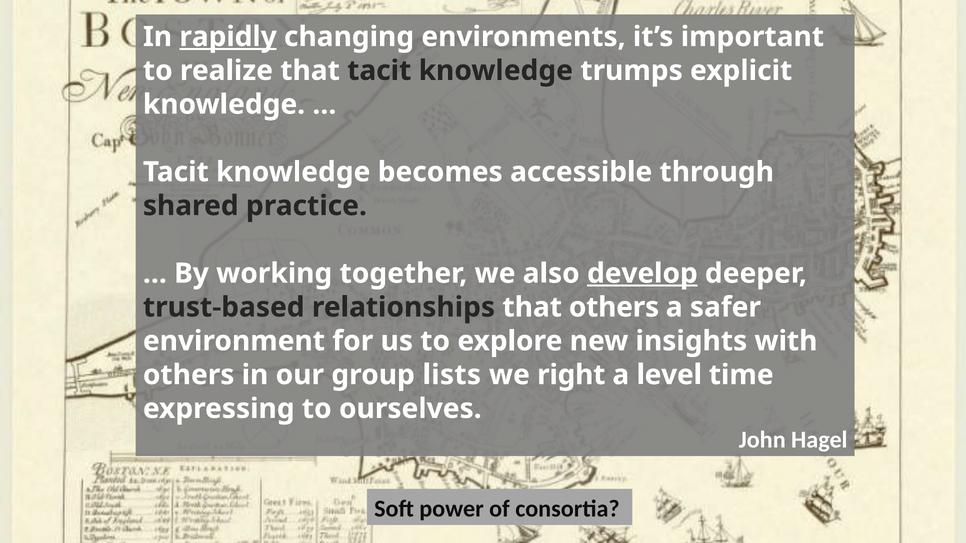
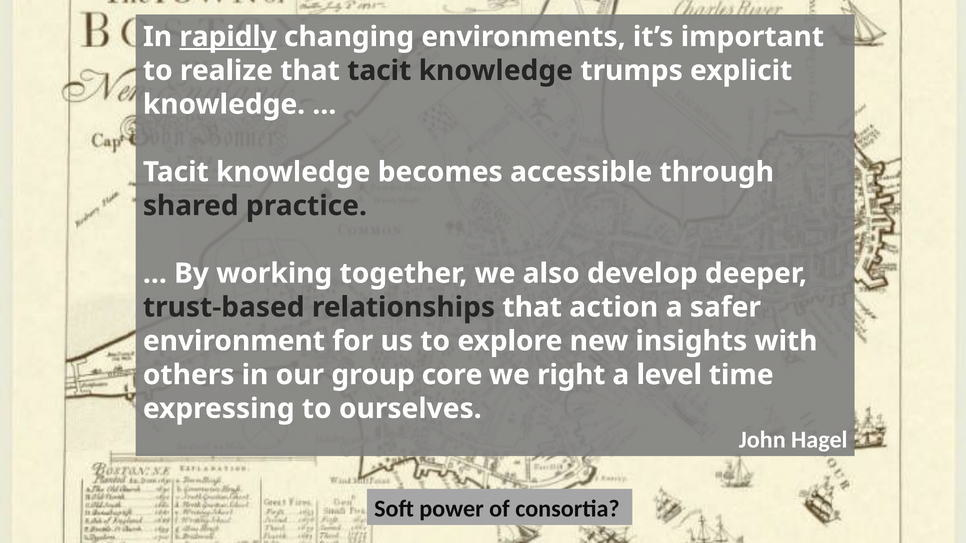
develop underline: present -> none (642, 274)
that others: others -> action (614, 307)
lists: lists -> core (452, 375)
